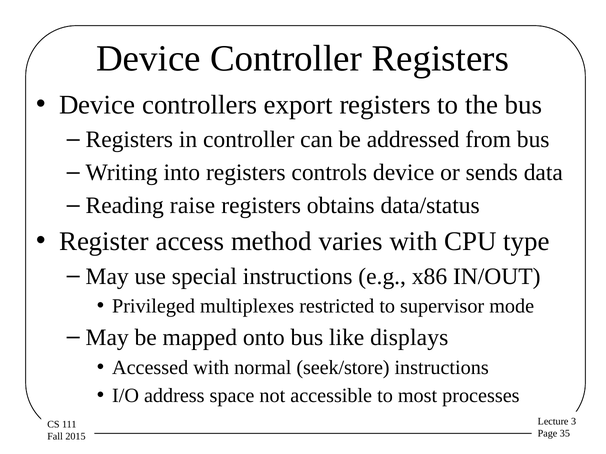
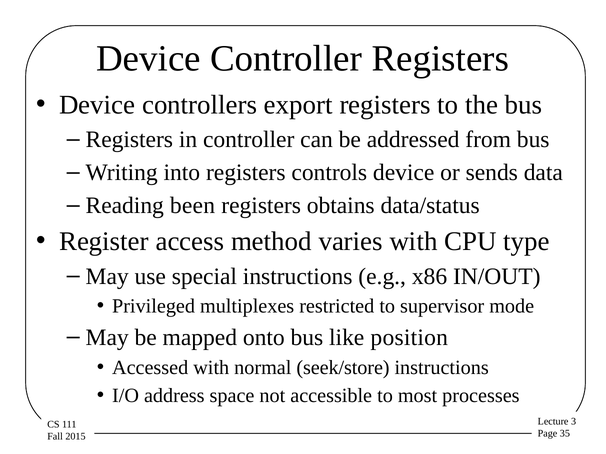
raise: raise -> been (193, 206)
displays: displays -> position (409, 338)
